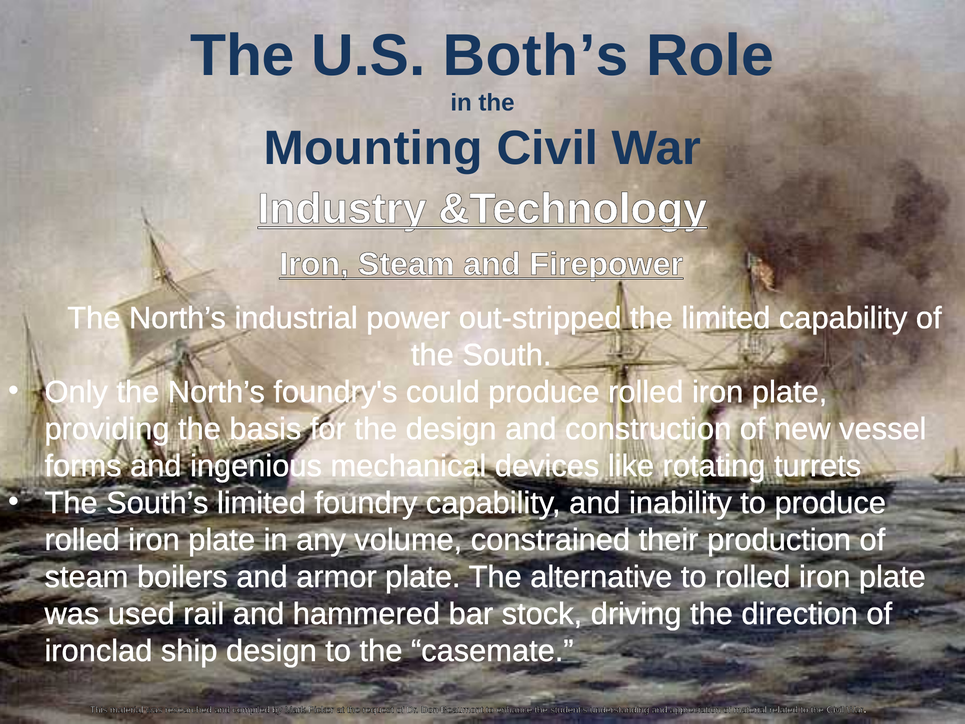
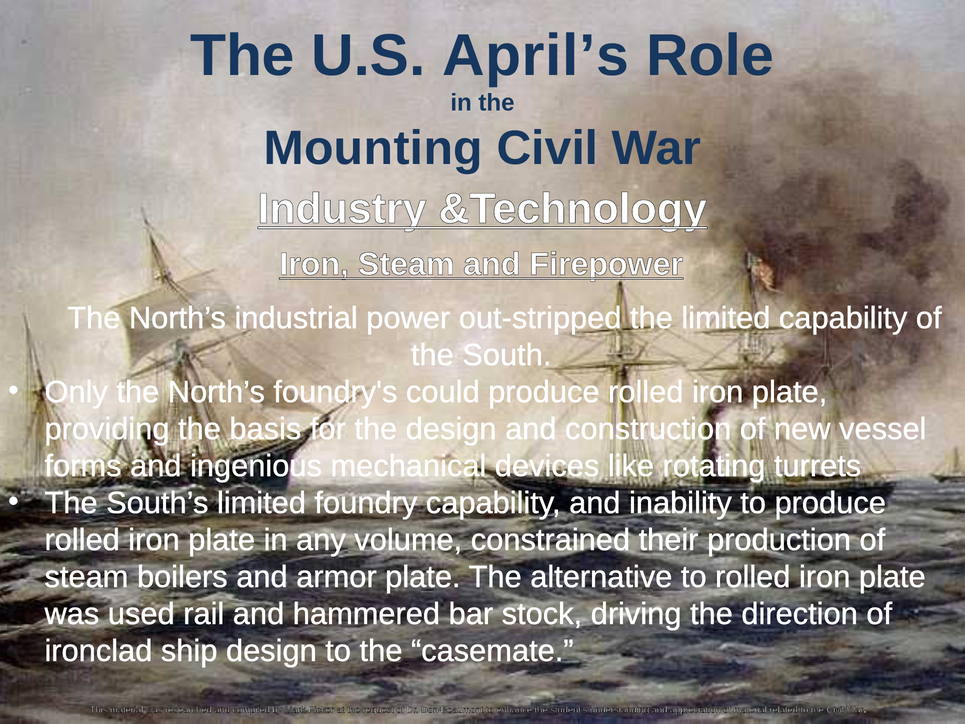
Both’s: Both’s -> April’s (536, 56)
